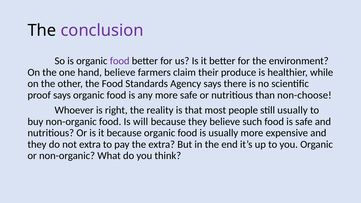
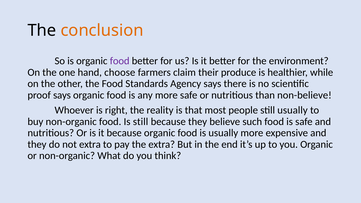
conclusion colour: purple -> orange (102, 30)
hand believe: believe -> choose (120, 72)
non-choose: non-choose -> non-believe (304, 95)
Is will: will -> still (141, 122)
